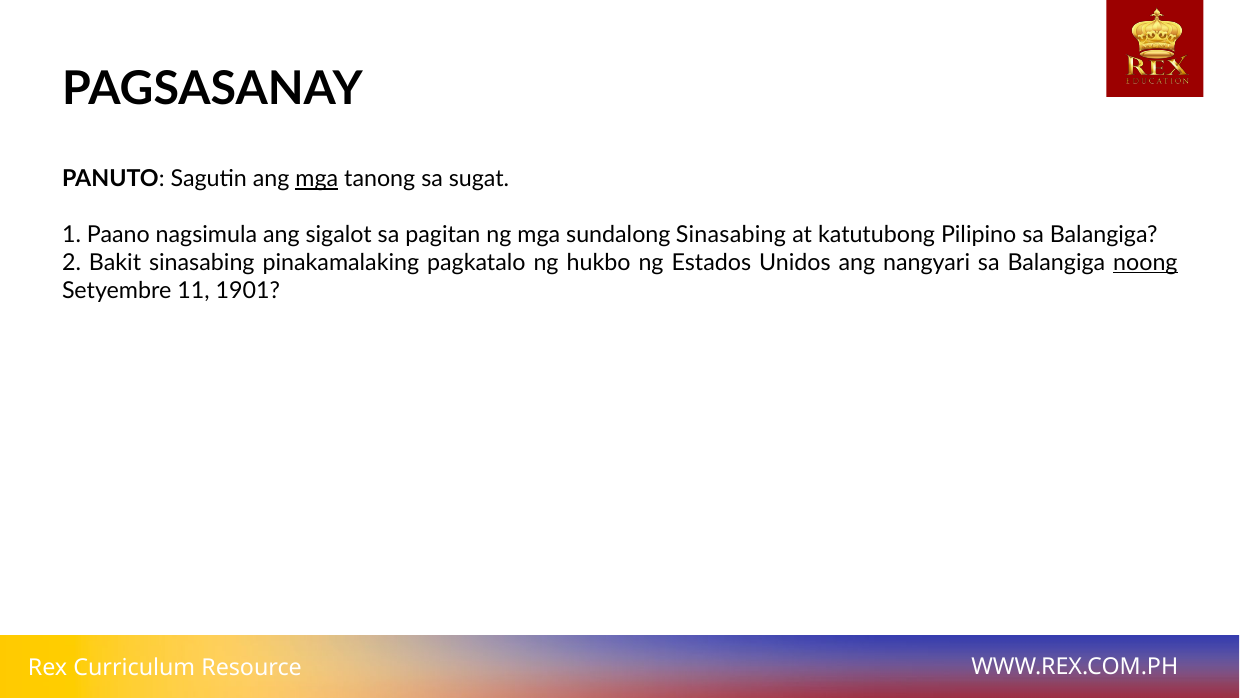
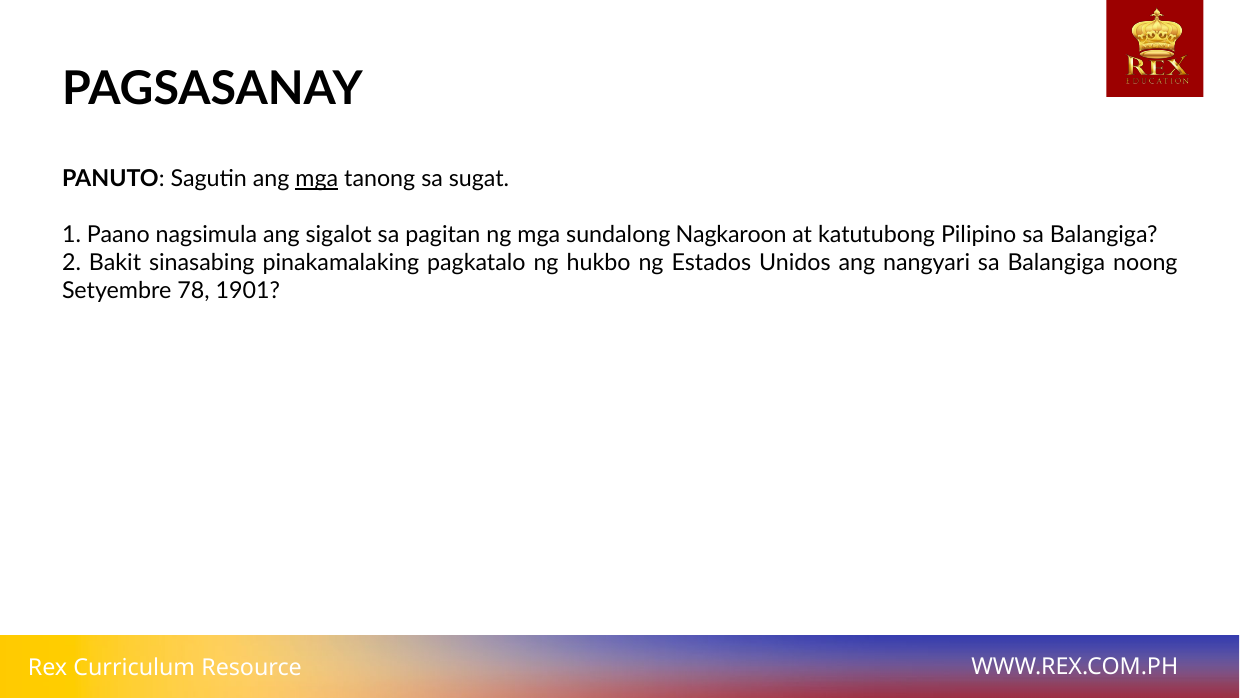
sundalong Sinasabing: Sinasabing -> Nagkaroon (731, 235)
noong underline: present -> none (1145, 263)
11: 11 -> 78 (194, 291)
